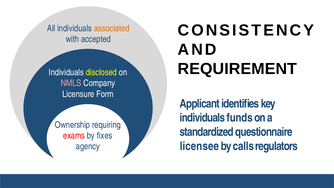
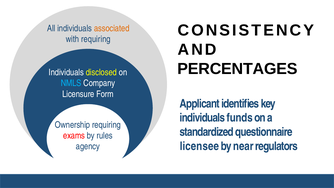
with accepted: accepted -> requiring (96, 39)
REQUIREMENT: REQUIREMENT -> PERCENTAGES (237, 69)
NMLS colour: pink -> light blue (71, 83)
fixes: fixes -> rules (105, 136)
calls: calls -> near (243, 146)
